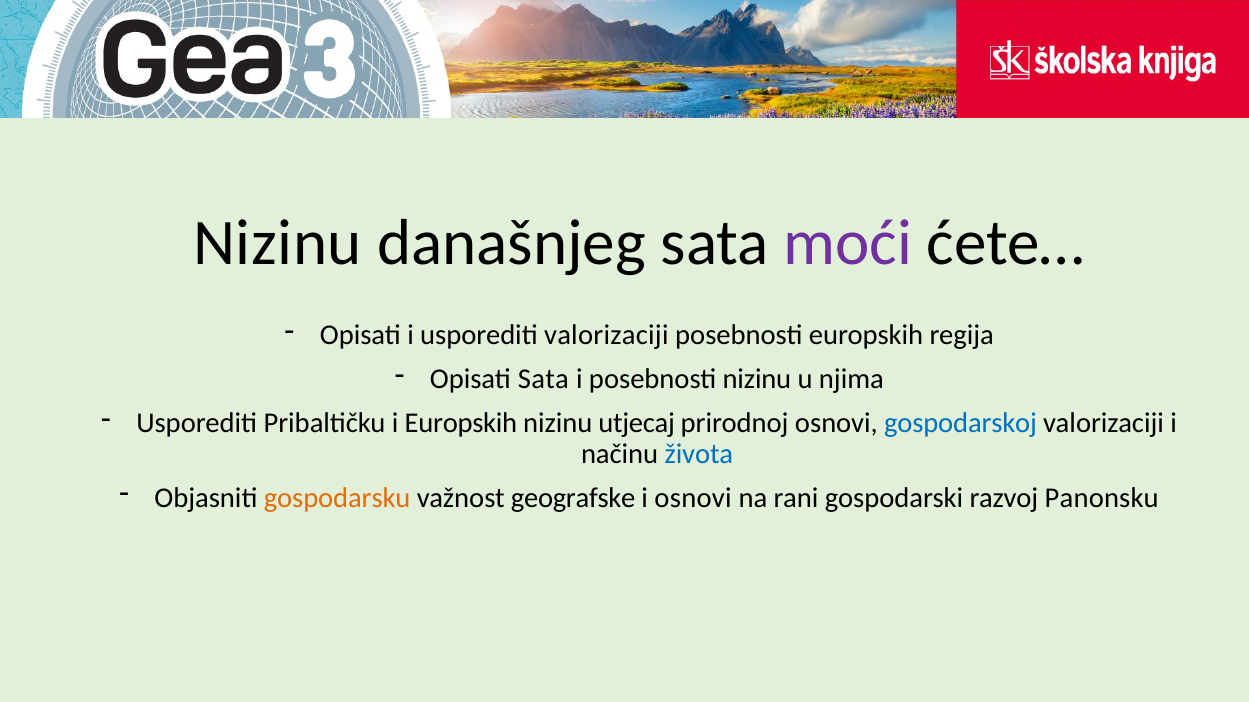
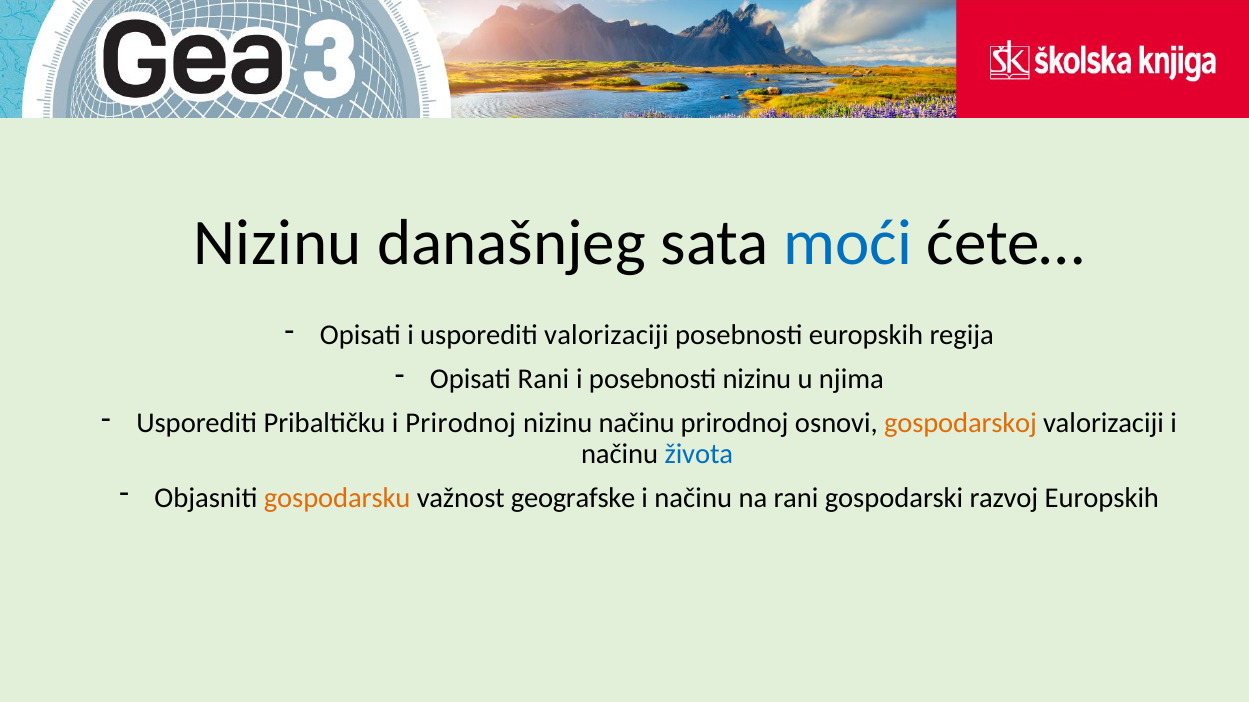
moći colour: purple -> blue (848, 243)
Opisati Sata: Sata -> Rani (543, 379)
i Europskih: Europskih -> Prirodnoj (461, 423)
nizinu utjecaj: utjecaj -> načinu (637, 423)
gospodarskoj colour: blue -> orange (961, 423)
osnovi: osnovi -> načinu (693, 498)
razvoj Panonsku: Panonsku -> Europskih (1102, 498)
